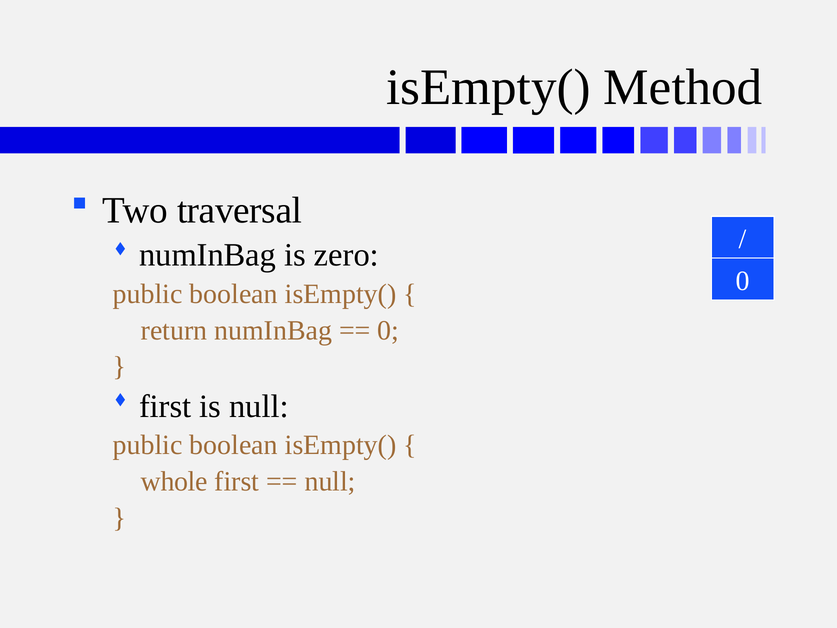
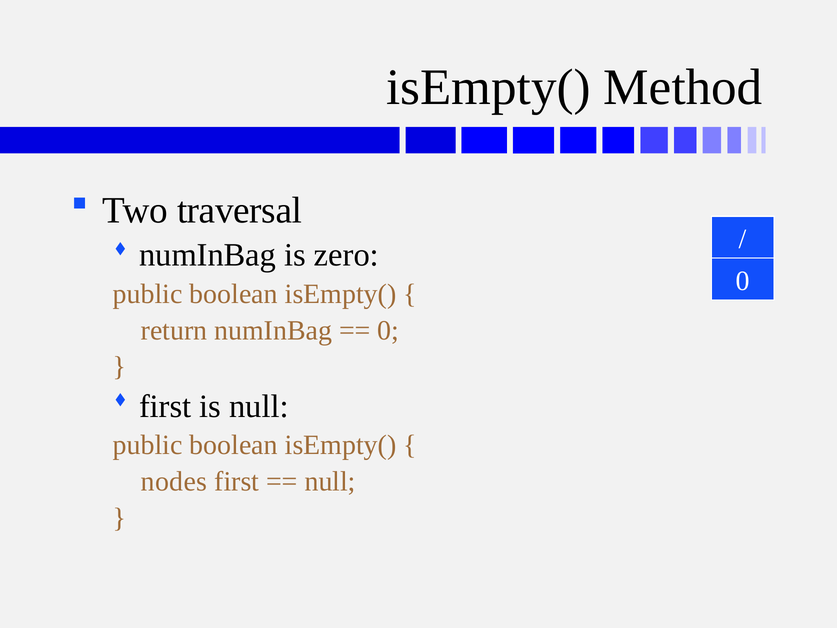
whole: whole -> nodes (174, 481)
